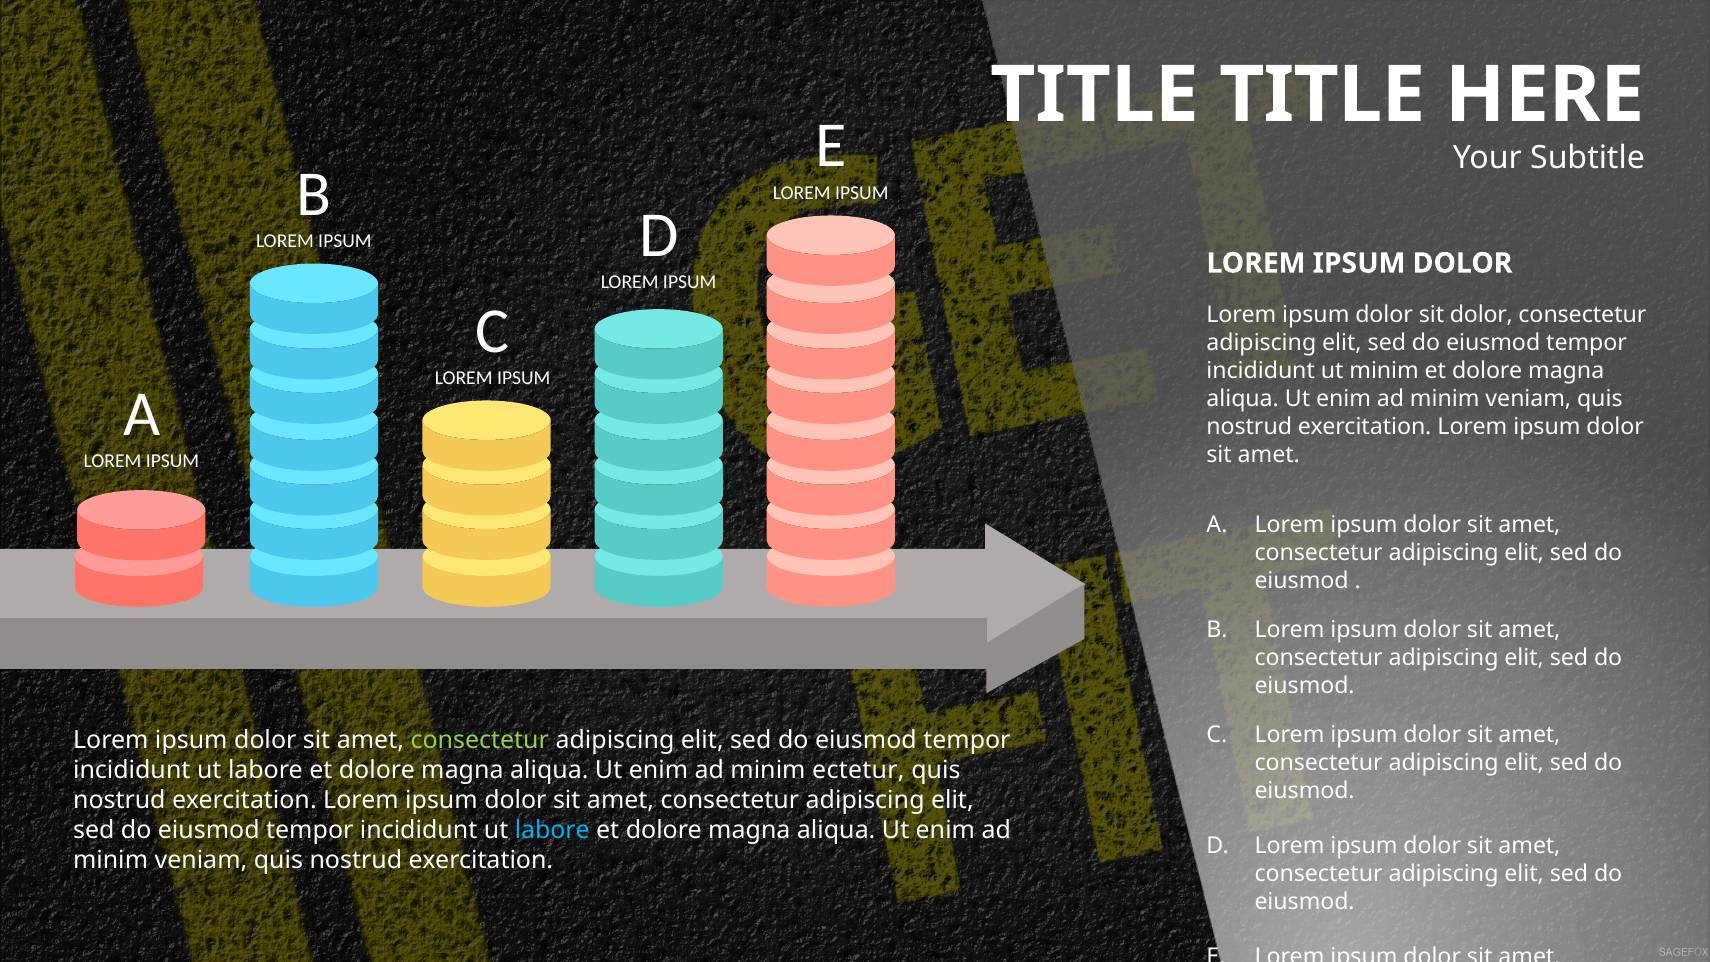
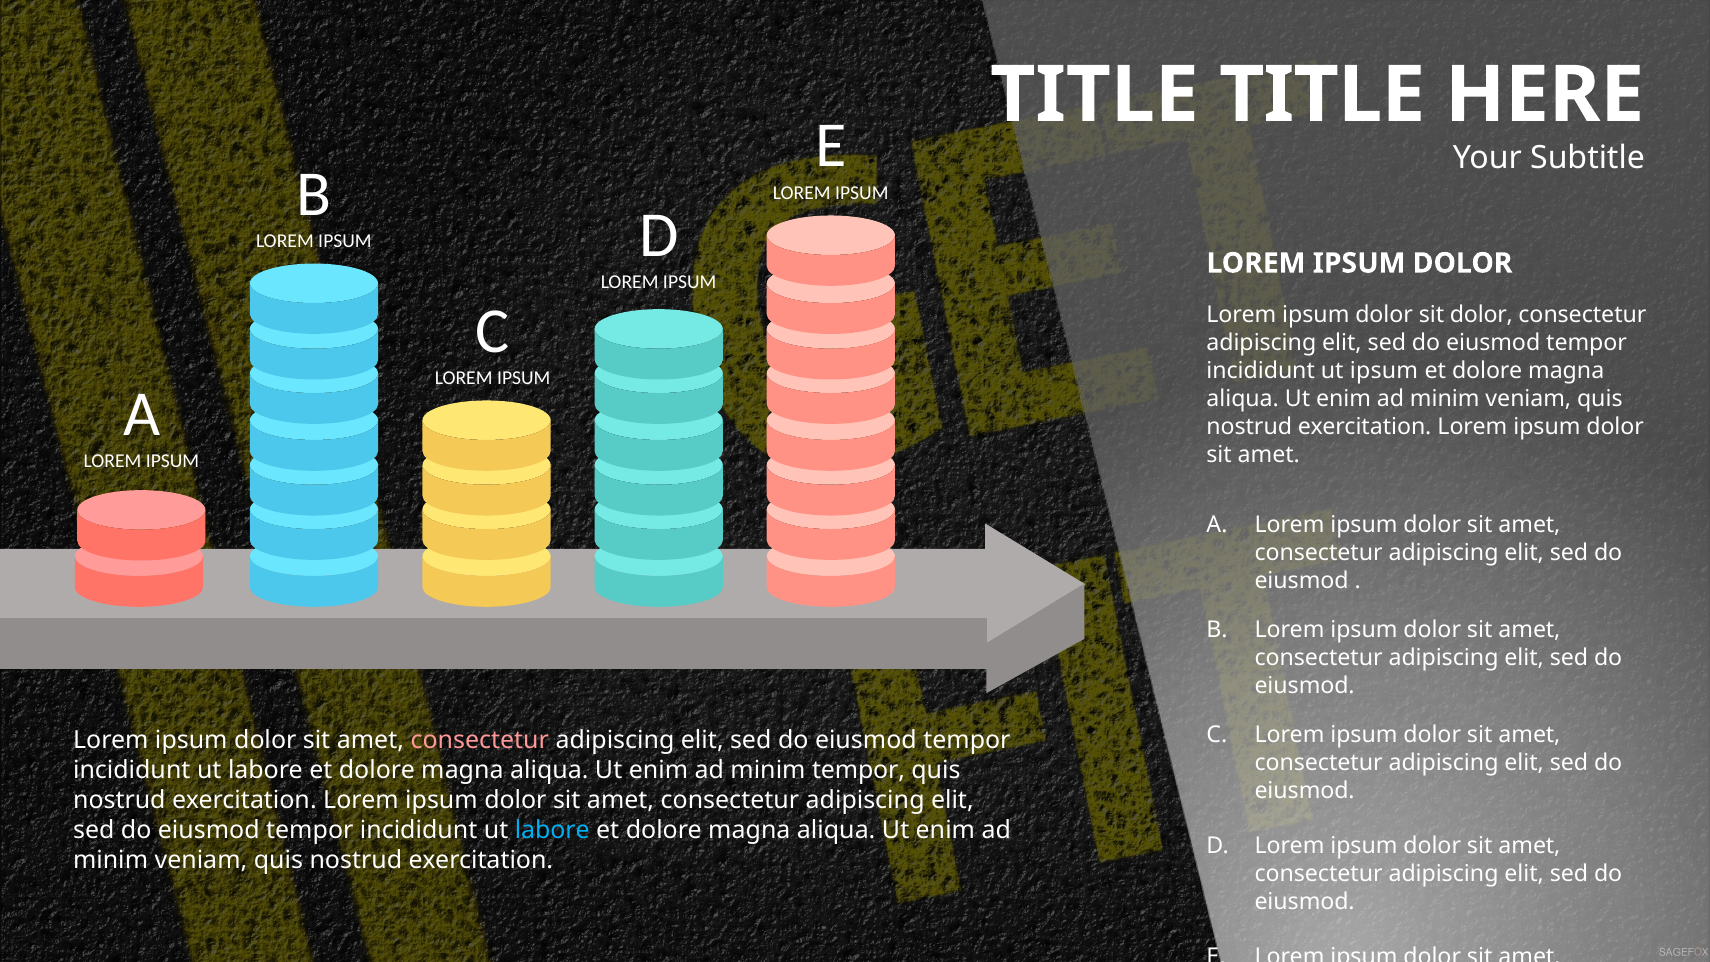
ut minim: minim -> ipsum (1384, 371)
consectetur colour: light green -> pink (480, 740)
minim ectetur: ectetur -> tempor (859, 770)
